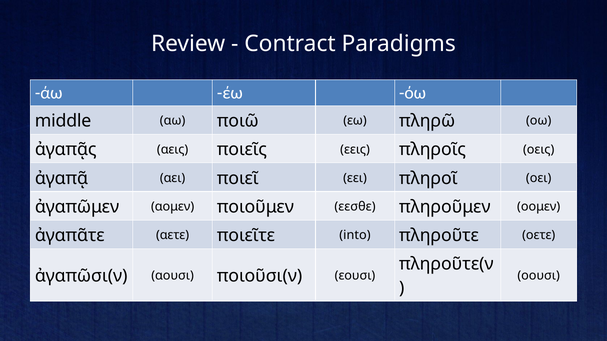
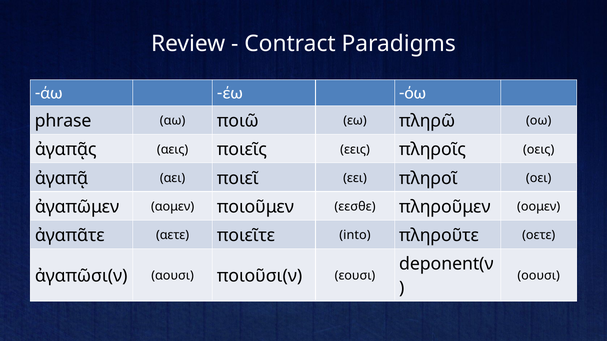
middle: middle -> phrase (63, 121)
πληροῦτε(ν: πληροῦτε(ν -> deponent(ν (446, 264)
